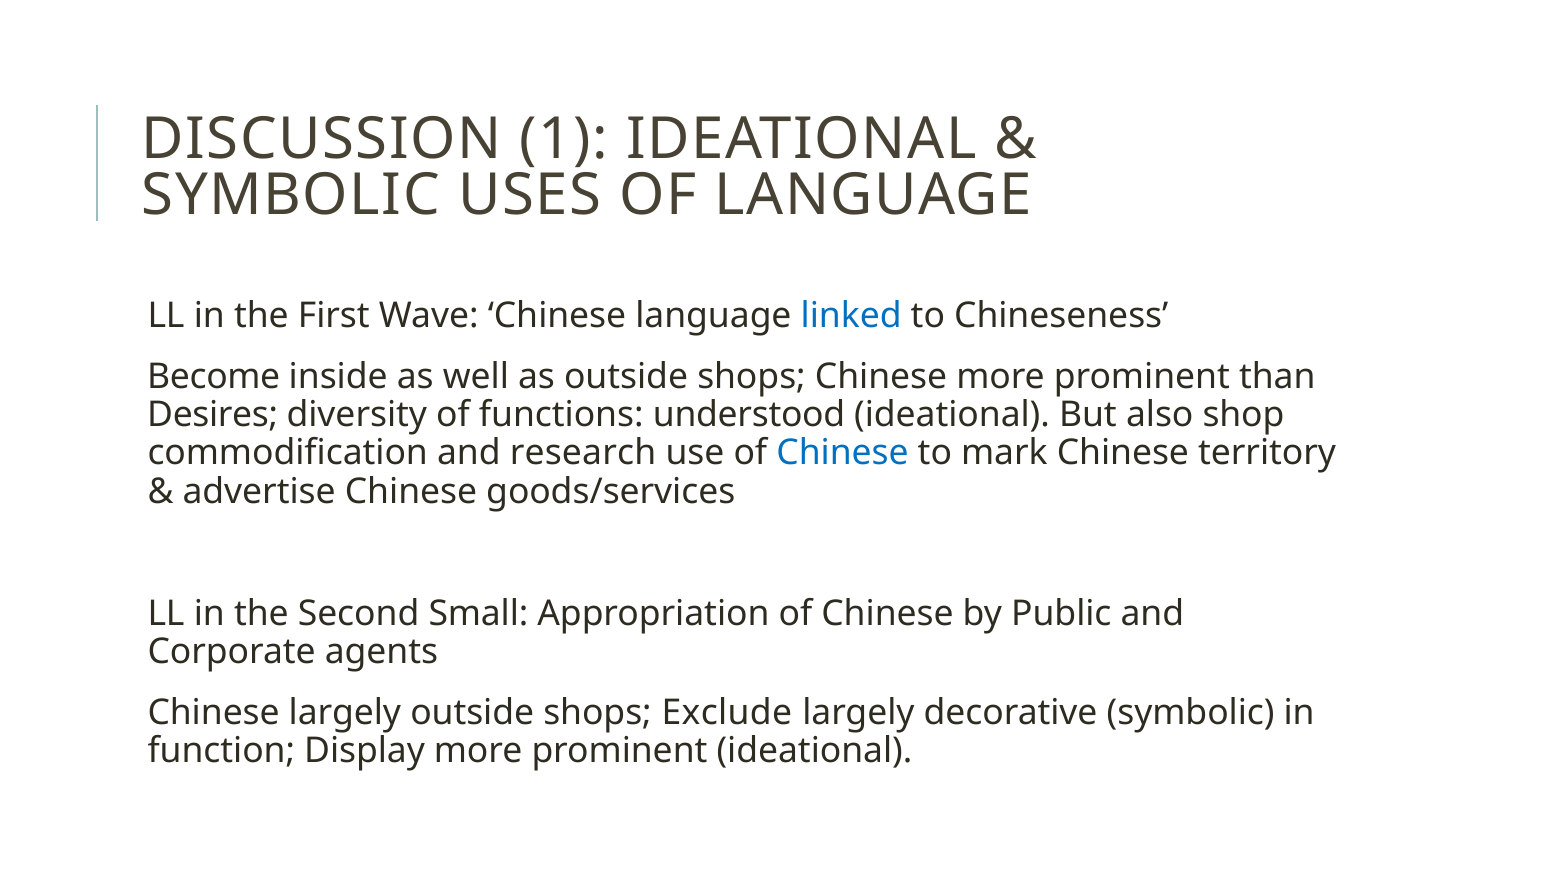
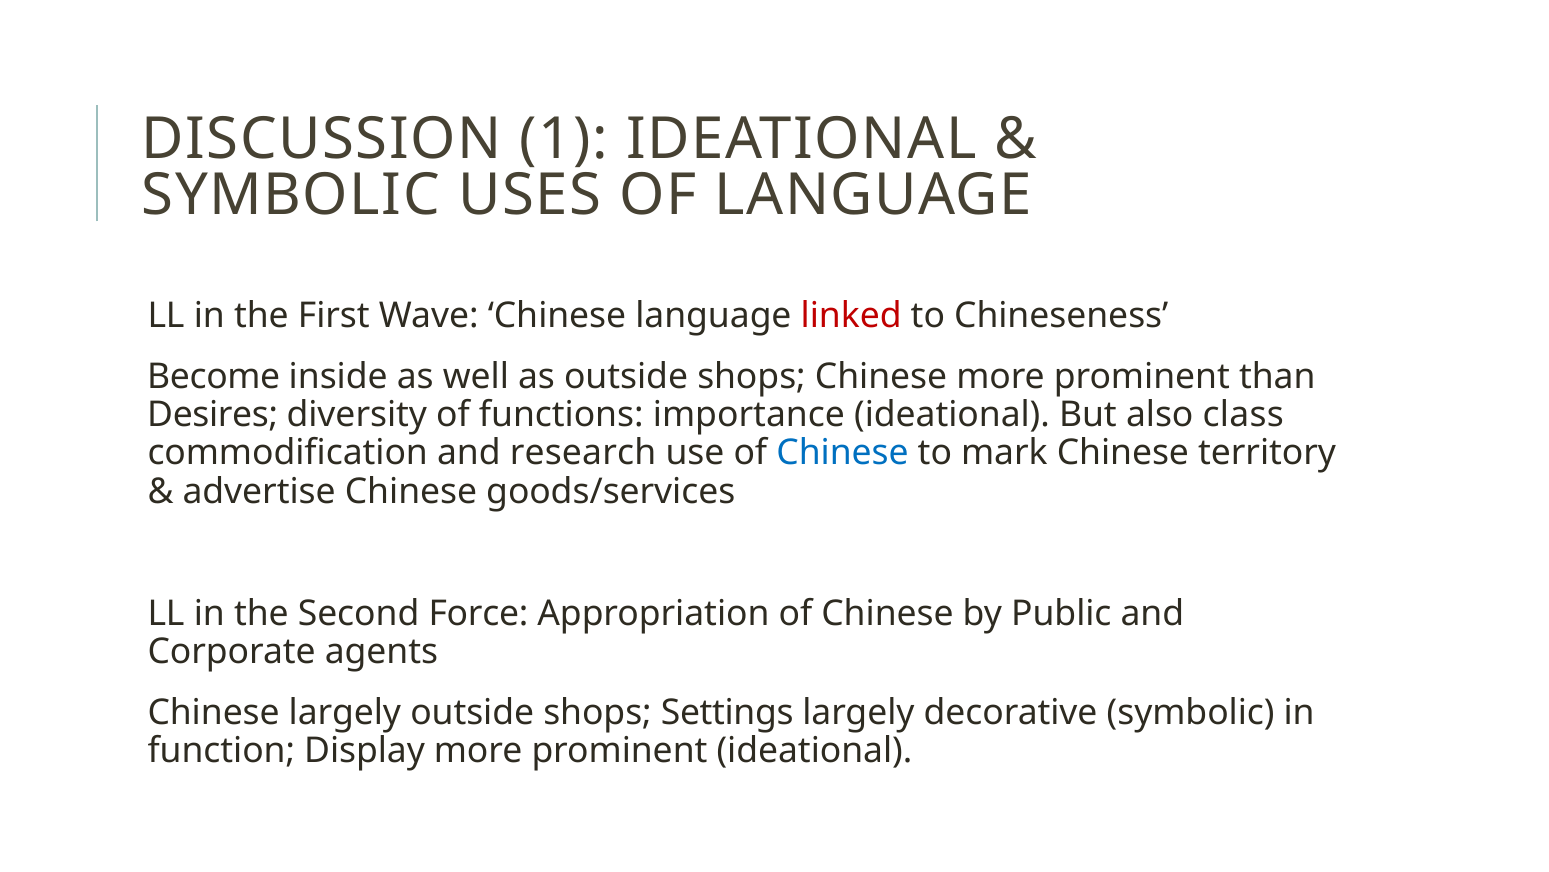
linked colour: blue -> red (851, 315)
understood: understood -> importance (749, 414)
shop: shop -> class (1243, 414)
Small: Small -> Force (478, 613)
Exclude: Exclude -> Settings (727, 712)
